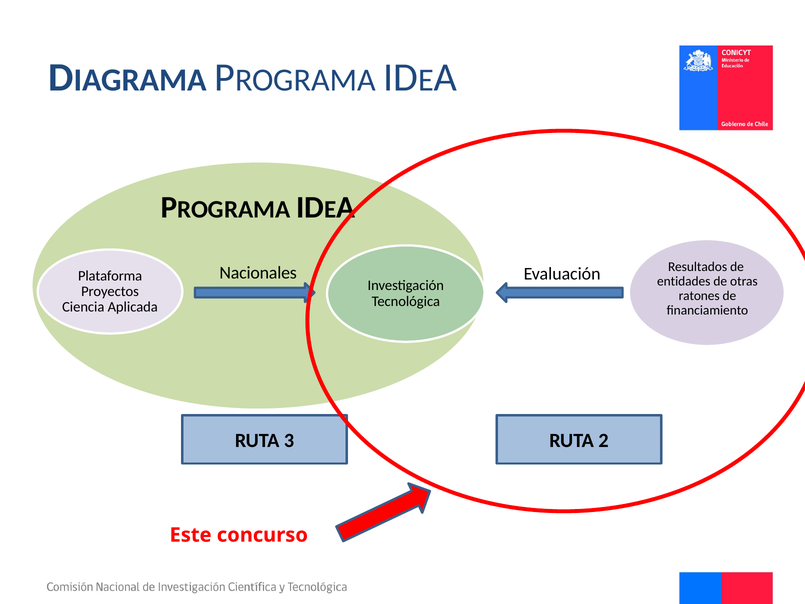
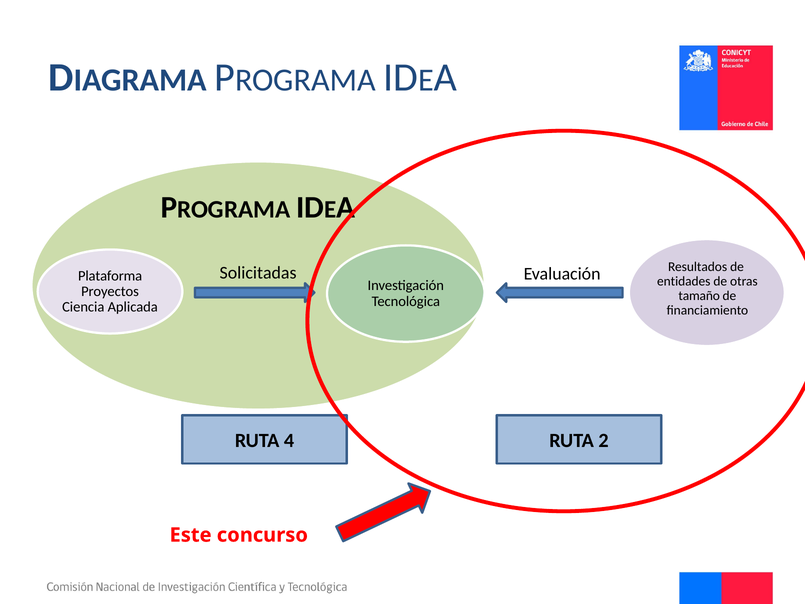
Nacionales: Nacionales -> Solicitadas (258, 272)
ratones: ratones -> tamaño (699, 296)
3: 3 -> 4 (289, 441)
